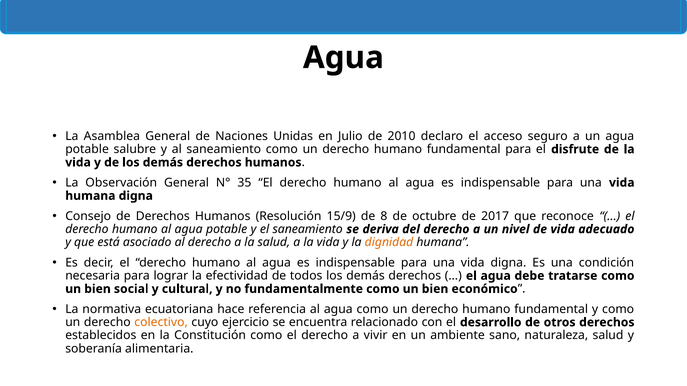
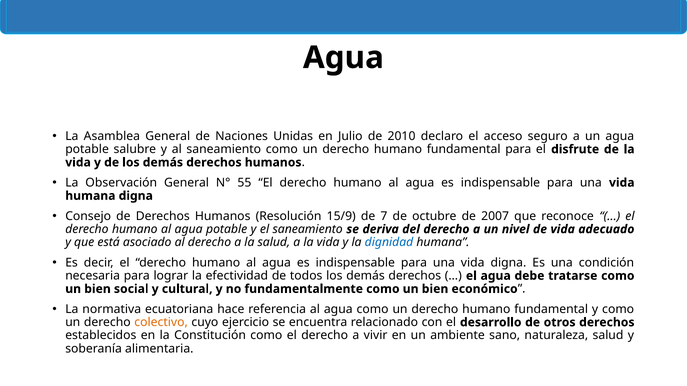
35: 35 -> 55 (244, 183)
8: 8 -> 7 (384, 216)
2017: 2017 -> 2007 (495, 216)
dignidad colour: orange -> blue (389, 243)
